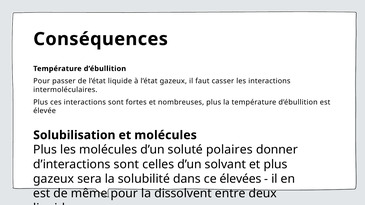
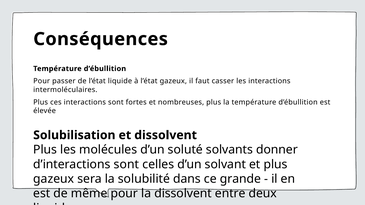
et molécules: molécules -> dissolvent (166, 135)
polaires: polaires -> solvants (229, 150)
élevées: élevées -> grande (240, 179)
